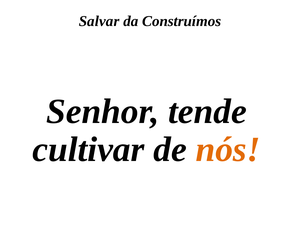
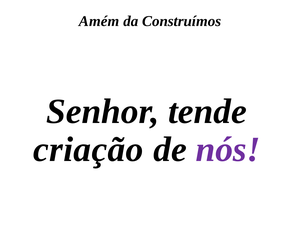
Salvar: Salvar -> Amém (99, 21)
cultivar: cultivar -> criação (88, 150)
nós colour: orange -> purple (228, 150)
